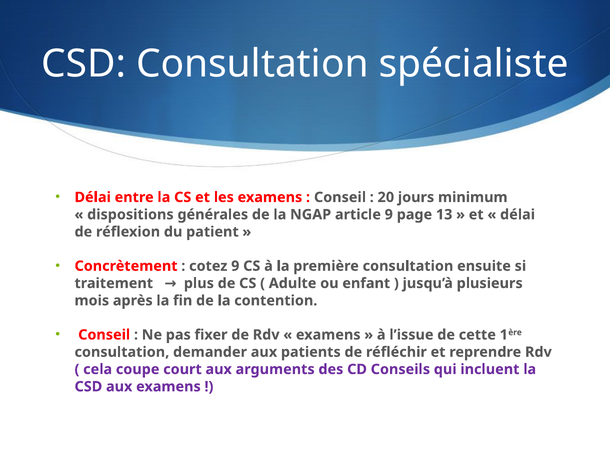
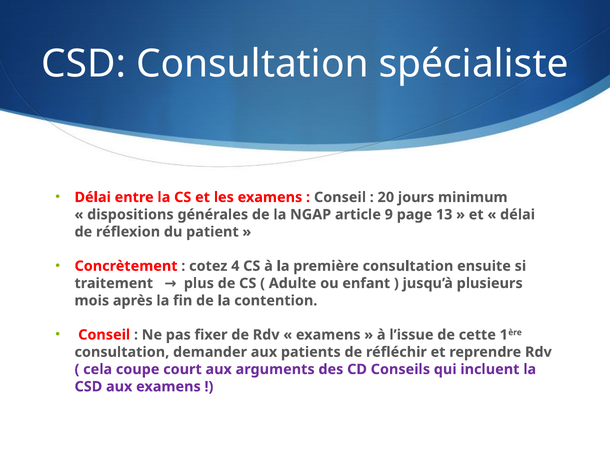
cotez 9: 9 -> 4 (235, 266)
